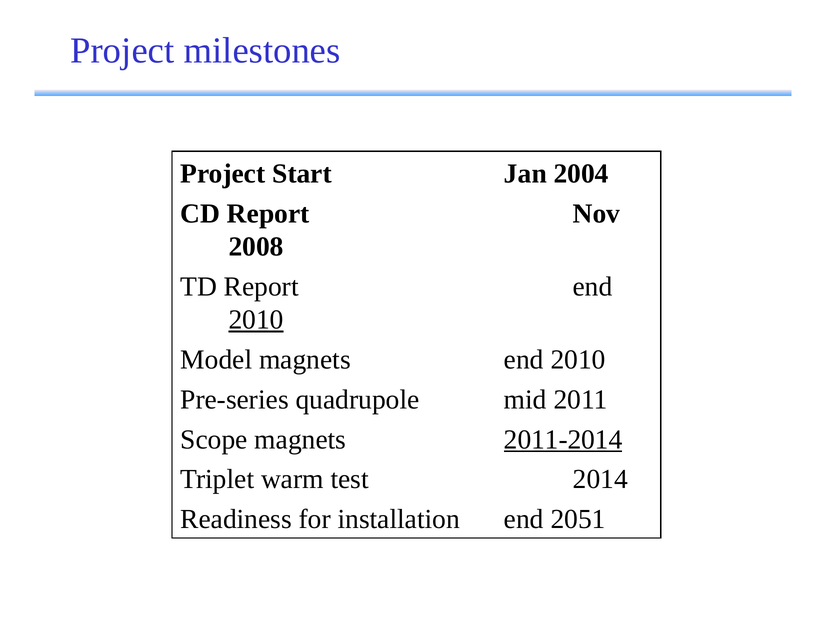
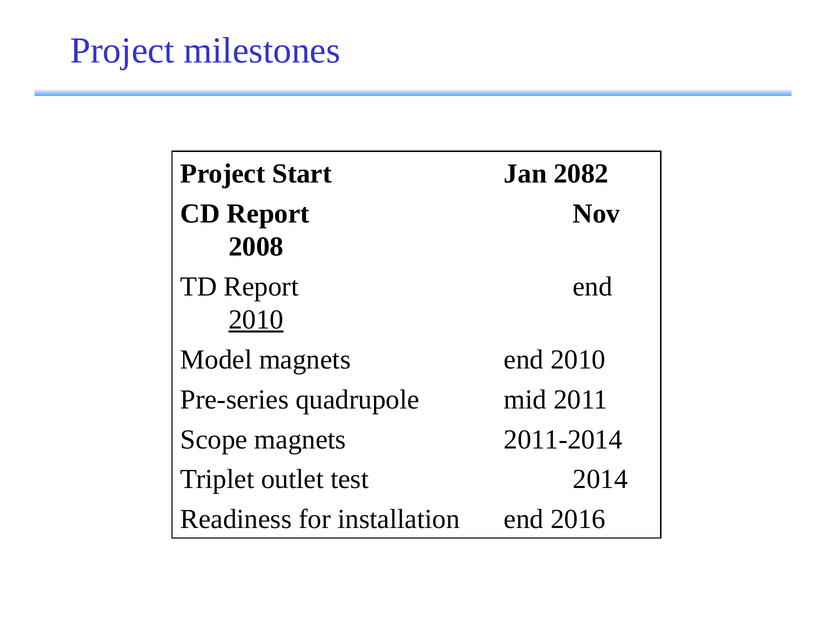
2004: 2004 -> 2082 (581, 174)
2011-2014 underline: present -> none (563, 440)
warm: warm -> outlet (292, 480)
2051: 2051 -> 2016 (578, 520)
